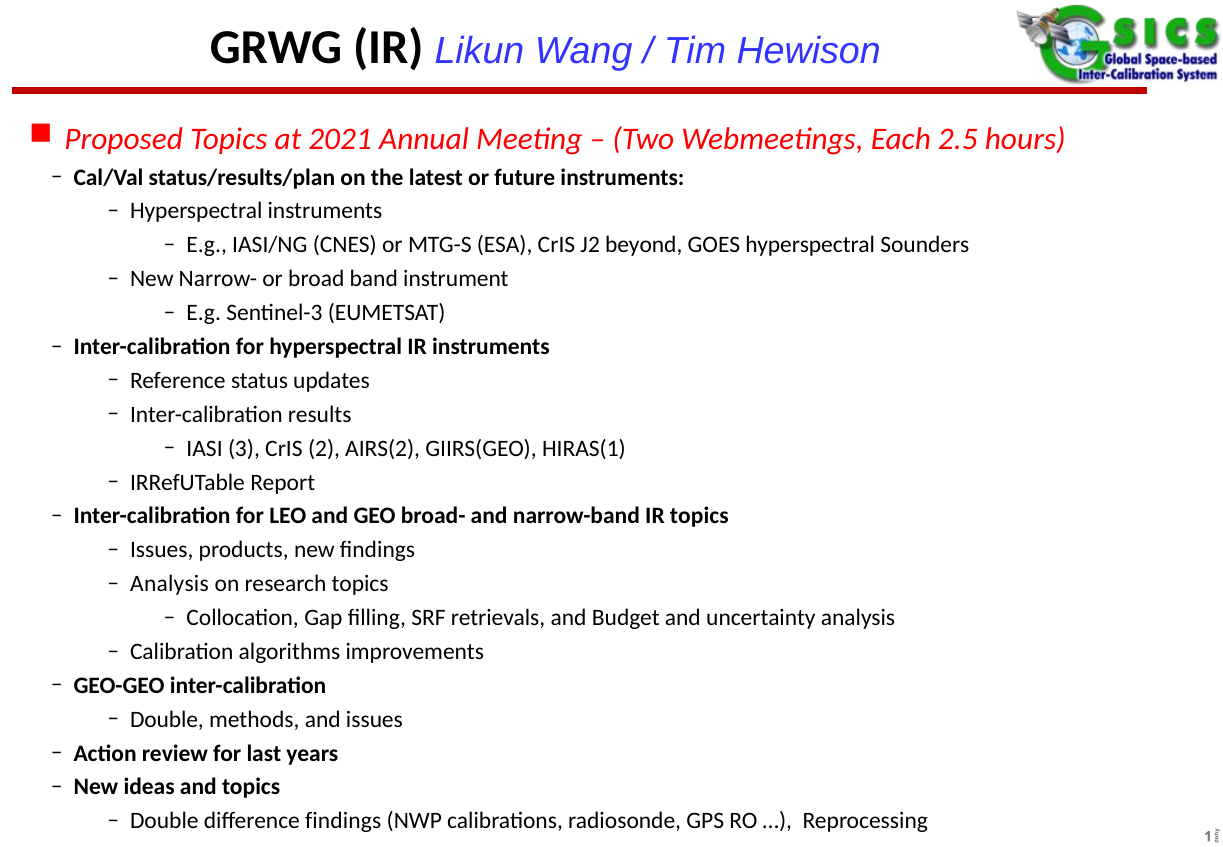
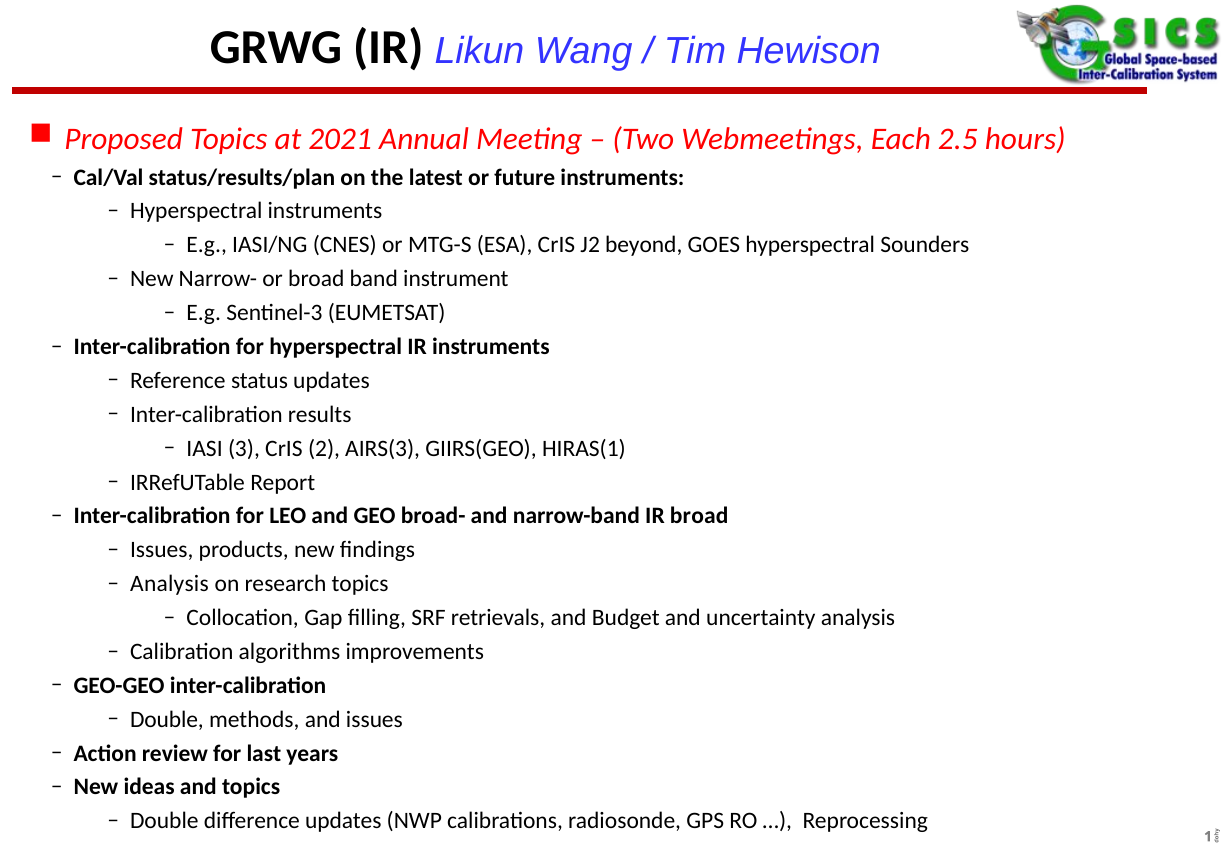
AIRS(2: AIRS(2 -> AIRS(3 (383, 448)
IR topics: topics -> broad (699, 516)
difference findings: findings -> updates (343, 821)
